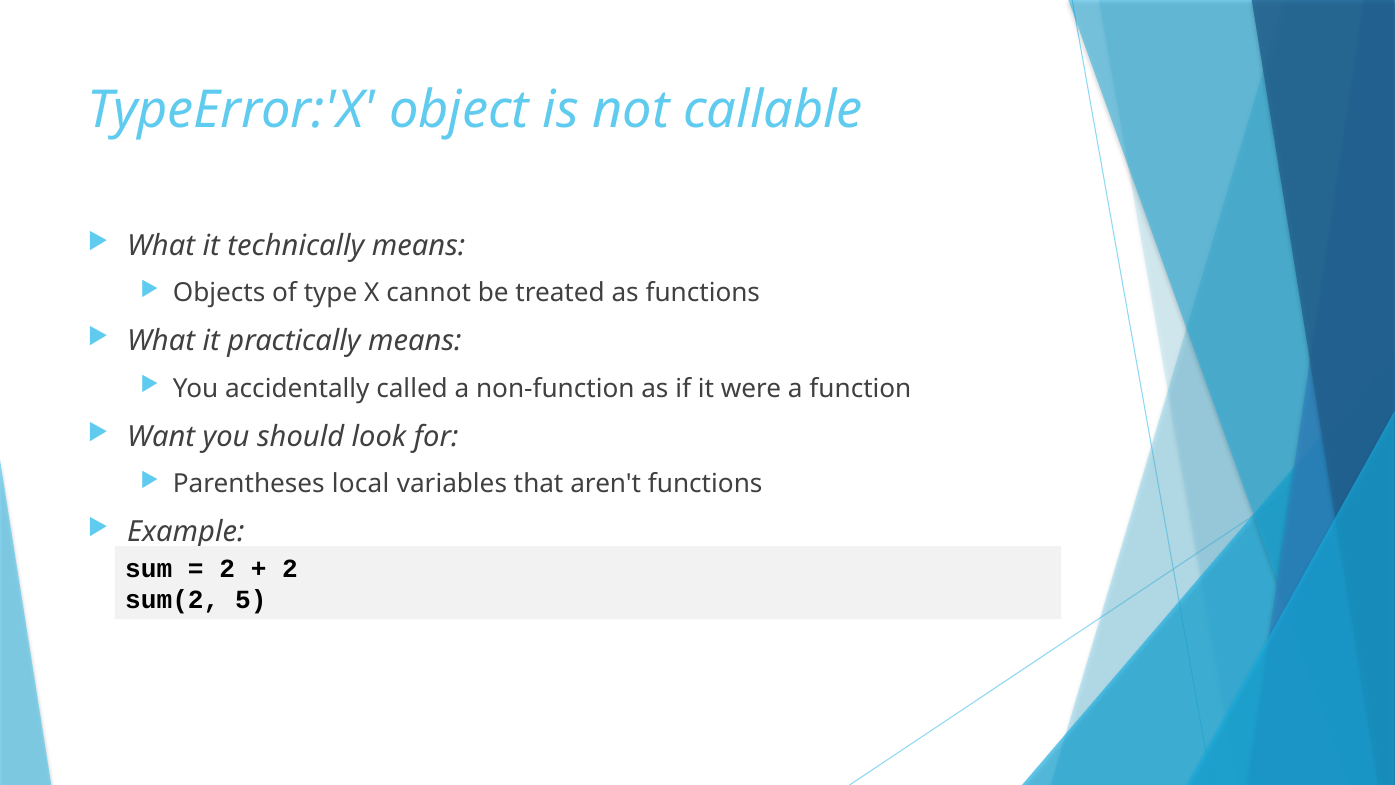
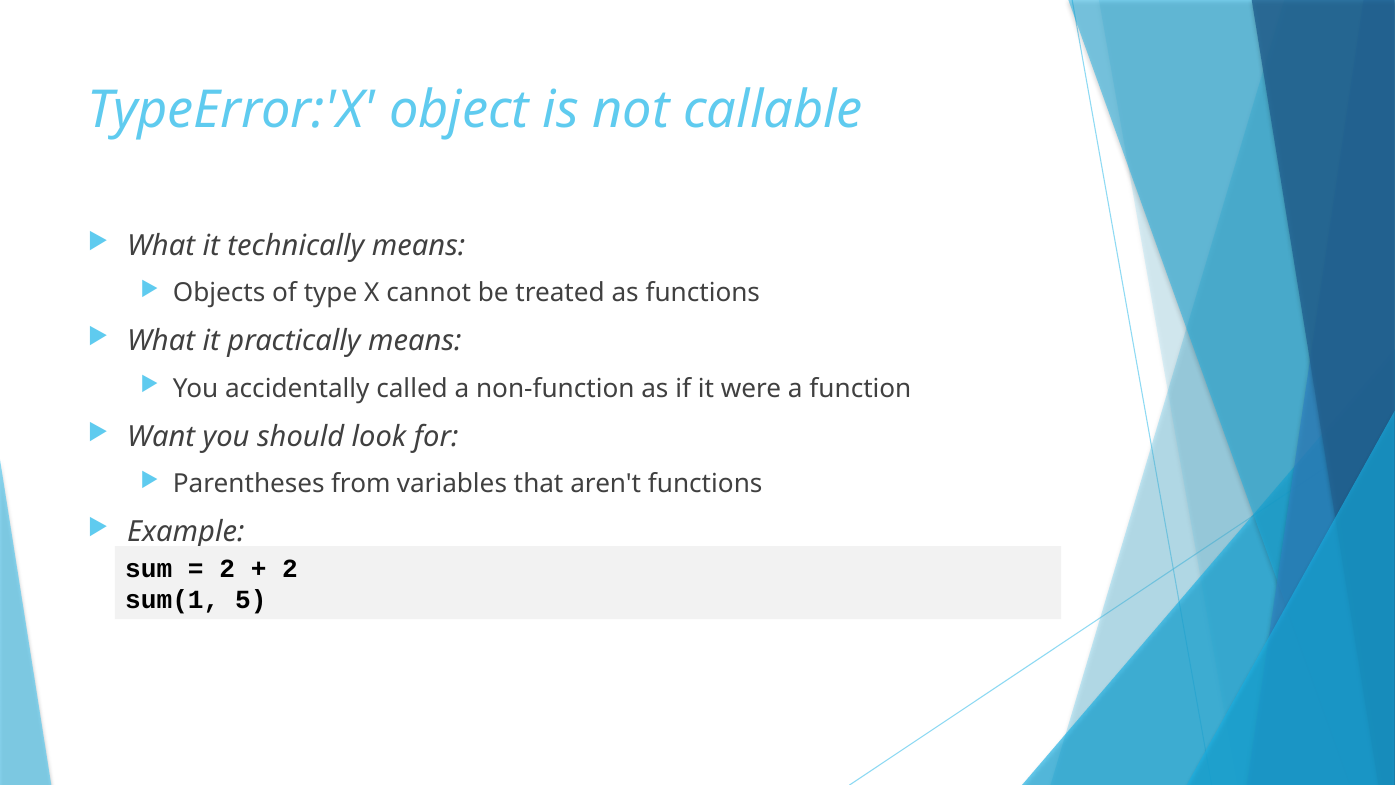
local: local -> from (361, 484)
sum(2: sum(2 -> sum(1 (172, 600)
